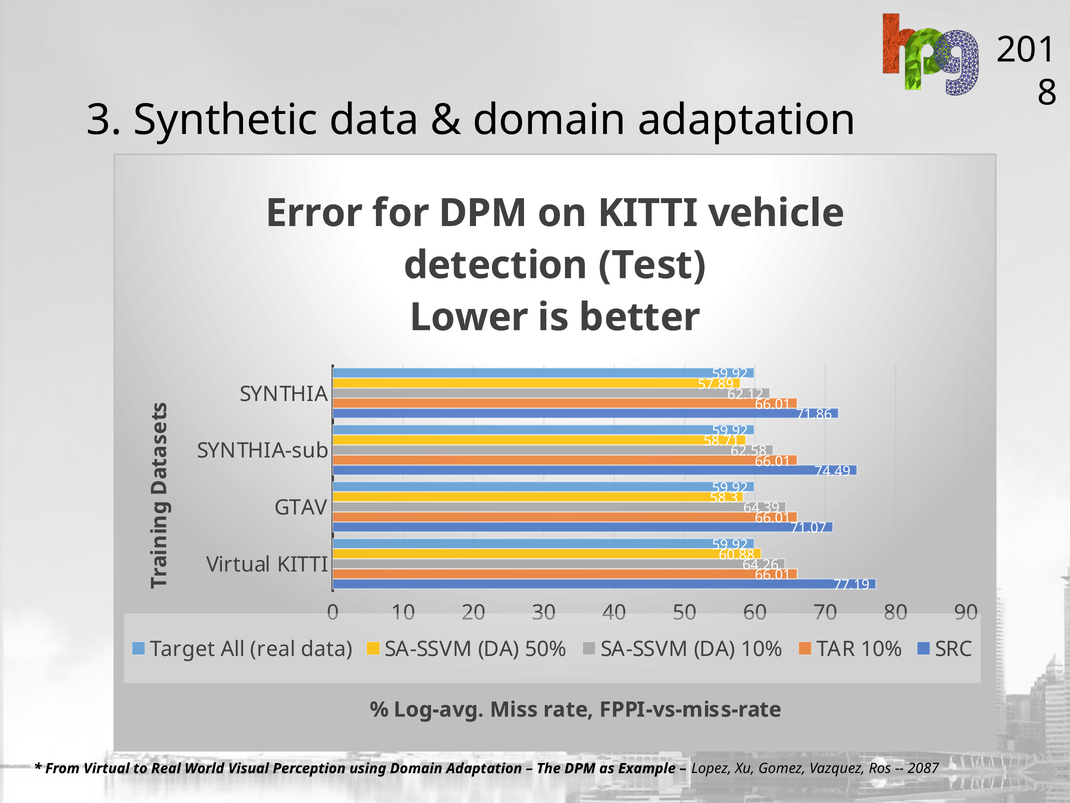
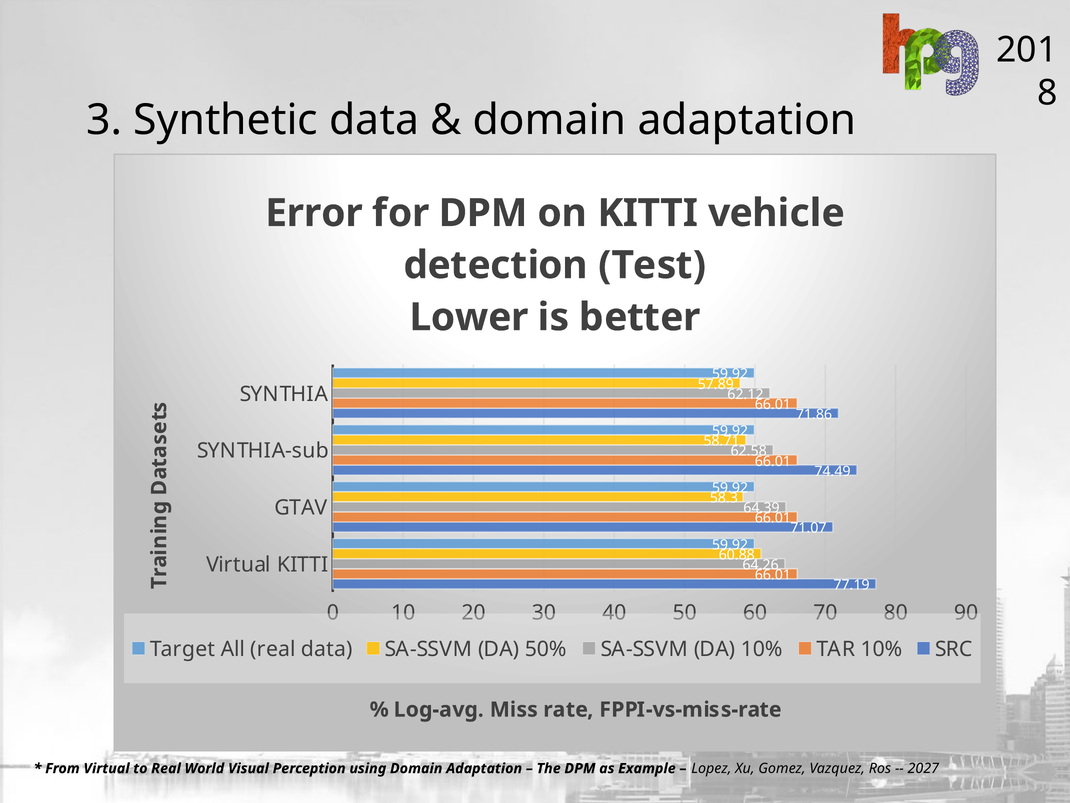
2087: 2087 -> 2027 (923, 768)
